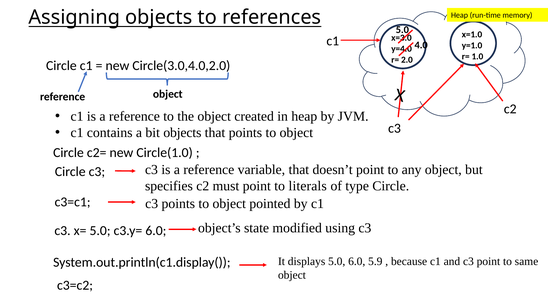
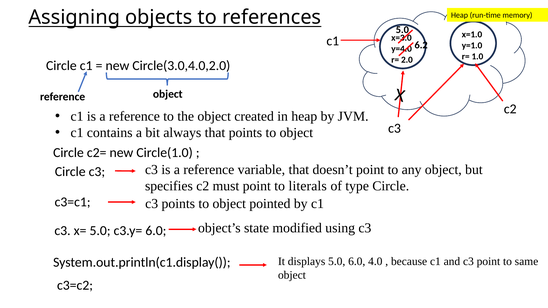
4.0: 4.0 -> 6.2 (421, 45)
bit objects: objects -> always (182, 133)
5.9: 5.9 -> 4.0 (375, 262)
